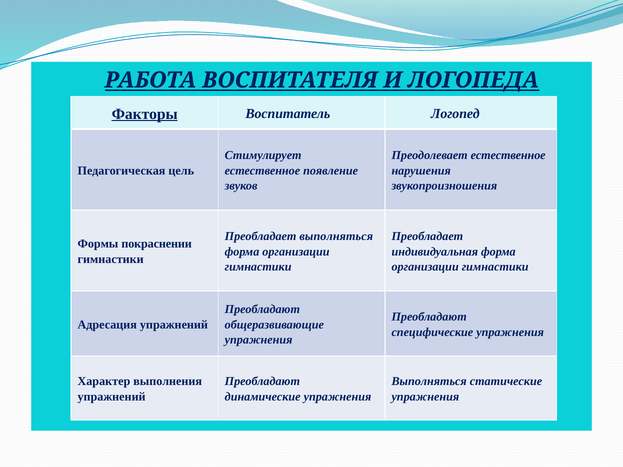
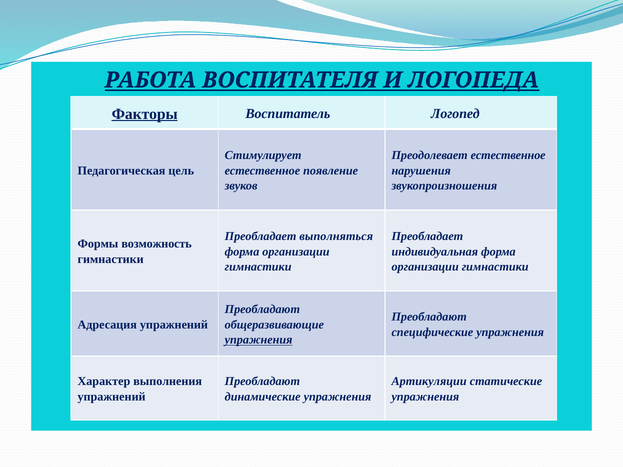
покраснении: покраснении -> возможность (157, 244)
упражнения underline: none -> present (259, 340)
Выполняться: Выполняться -> Артикуляции (429, 382)
